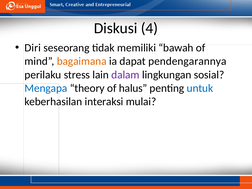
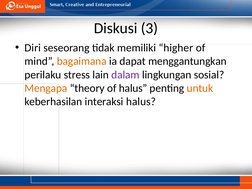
4: 4 -> 3 (149, 28)
bawah: bawah -> higher (176, 48)
pendengarannya: pendengarannya -> menggantungkan (187, 61)
Mengapa colour: blue -> orange (46, 88)
untuk colour: blue -> orange (200, 88)
interaksi mulai: mulai -> halus (141, 102)
